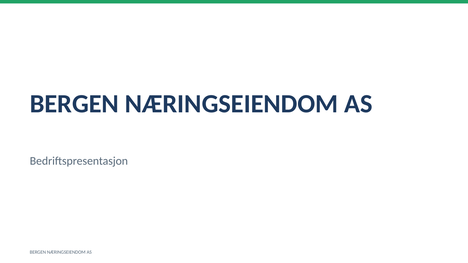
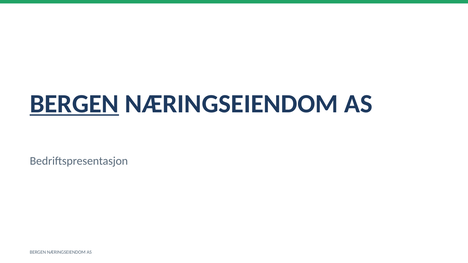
BERGEN underline: none -> present (74, 104)
